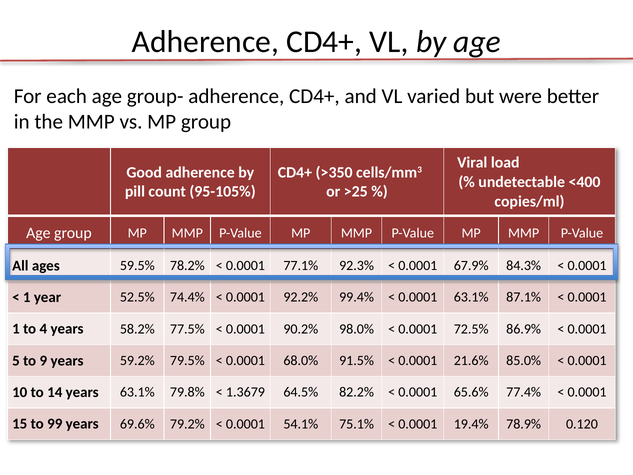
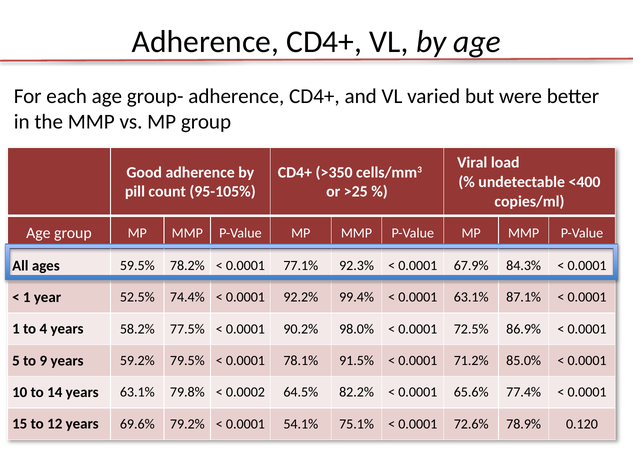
68.0%: 68.0% -> 78.1% (301, 360)
21.6%: 21.6% -> 71.2% (471, 360)
1.3679: 1.3679 -> 0.0002 (245, 392)
99: 99 -> 12 (55, 424)
19.4%: 19.4% -> 72.6% (471, 424)
